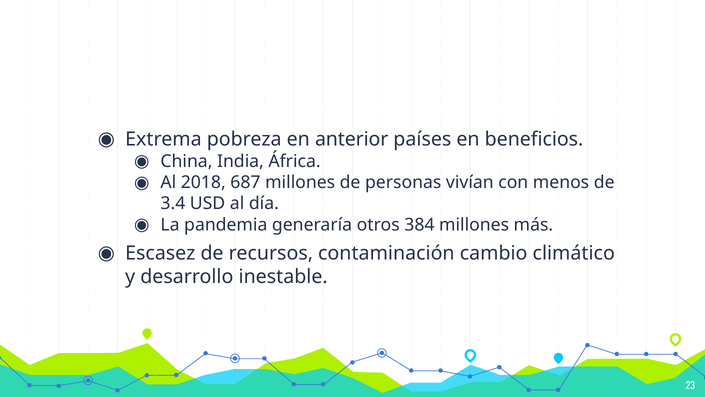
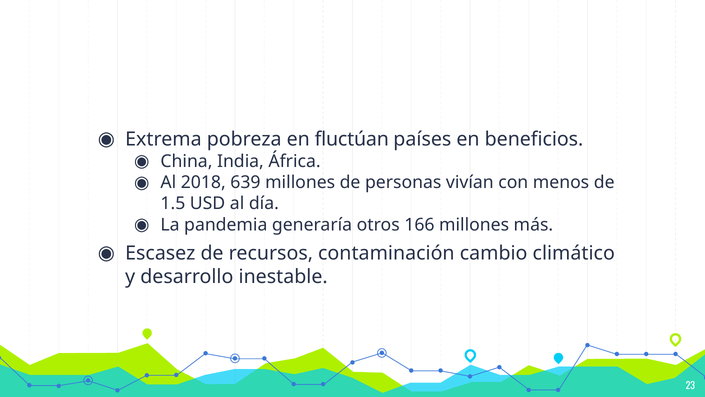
anterior: anterior -> fluctúan (352, 139)
687: 687 -> 639 (245, 182)
3.4: 3.4 -> 1.5 (173, 203)
384: 384 -> 166 (419, 225)
